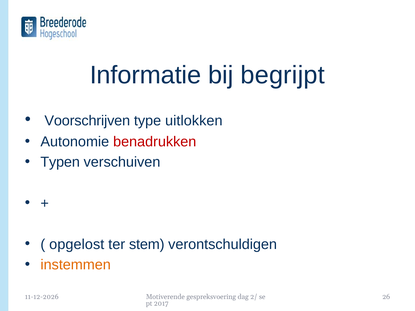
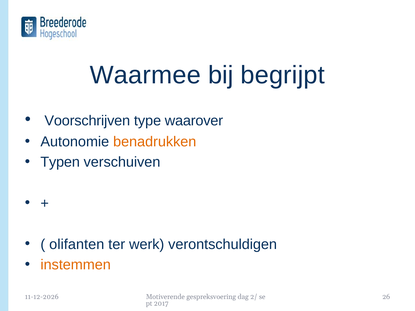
Informatie: Informatie -> Waarmee (145, 75)
uitlokken: uitlokken -> waarover (194, 121)
benadrukken colour: red -> orange (155, 142)
opgelost: opgelost -> olifanten (77, 244)
stem: stem -> werk (147, 244)
